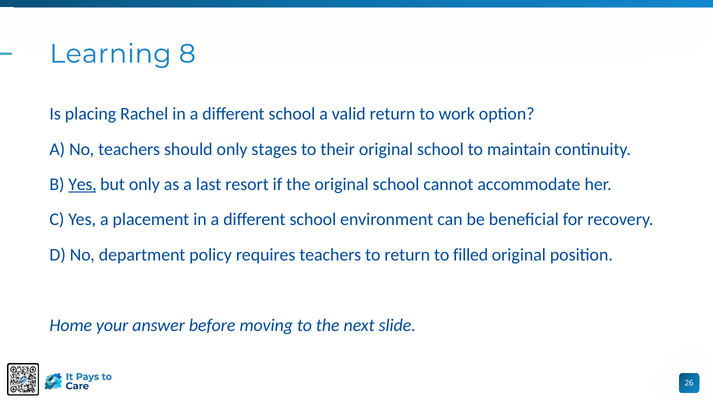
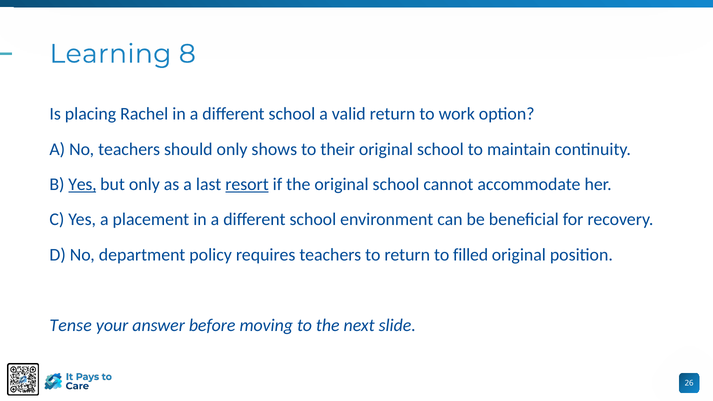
stages: stages -> shows (274, 149)
resort underline: none -> present (247, 184)
Home: Home -> Tense (71, 325)
